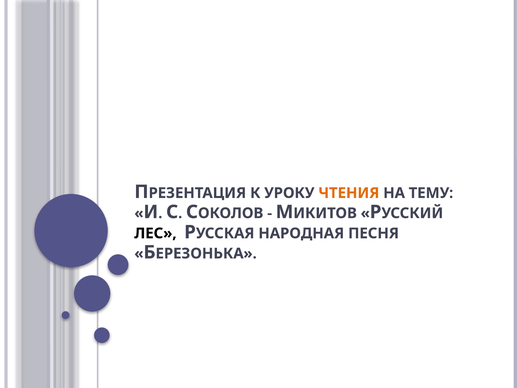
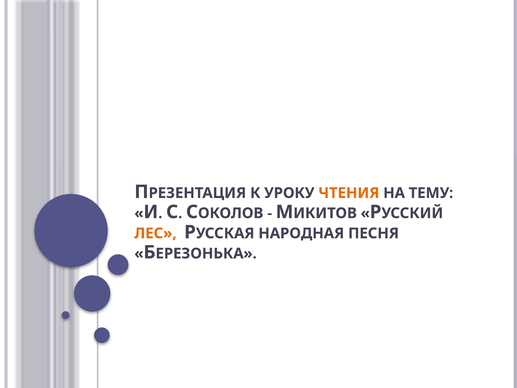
ЛЕС colour: black -> orange (155, 233)
